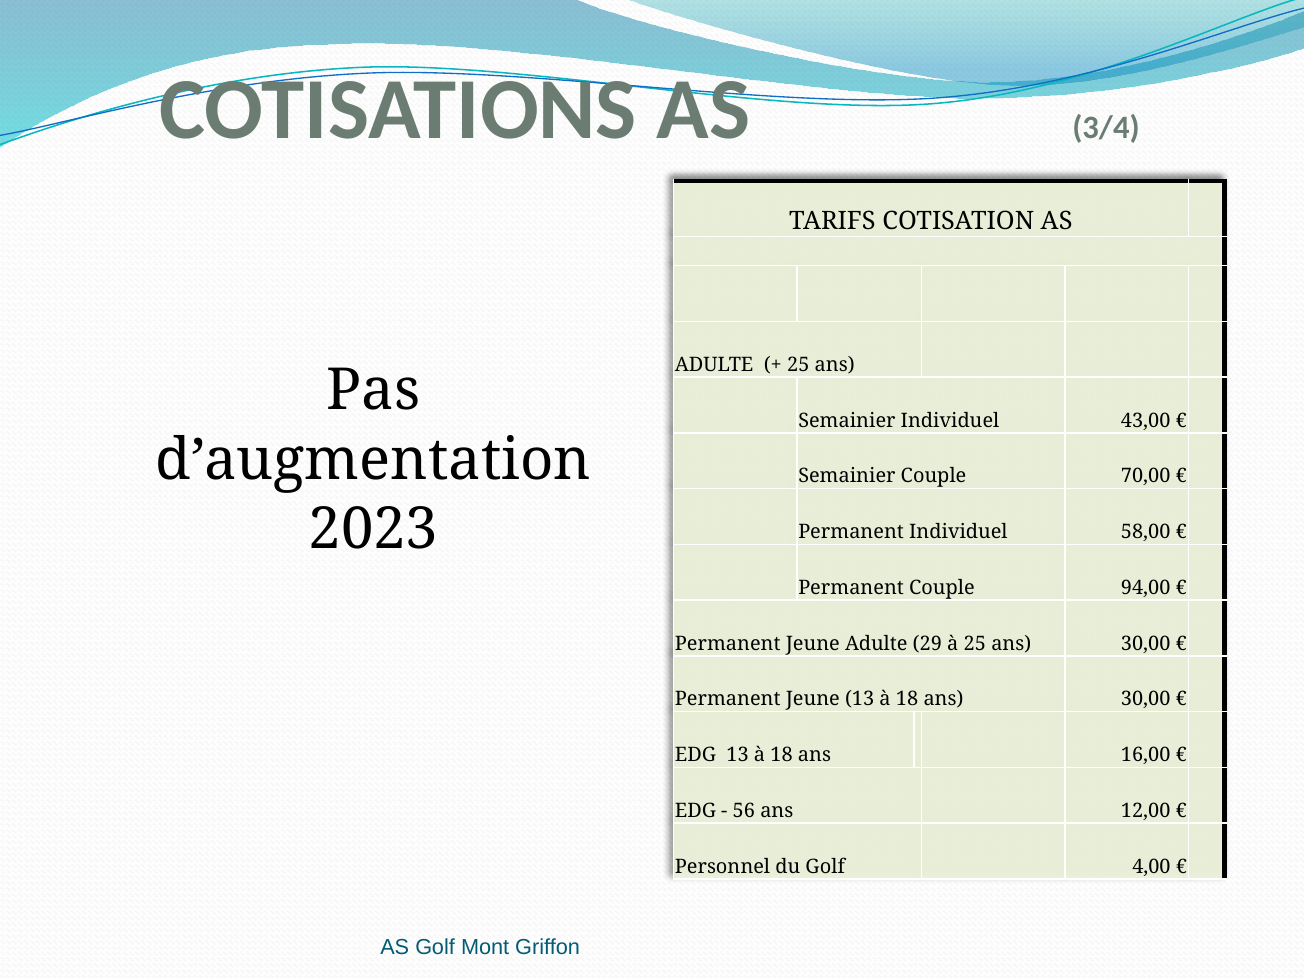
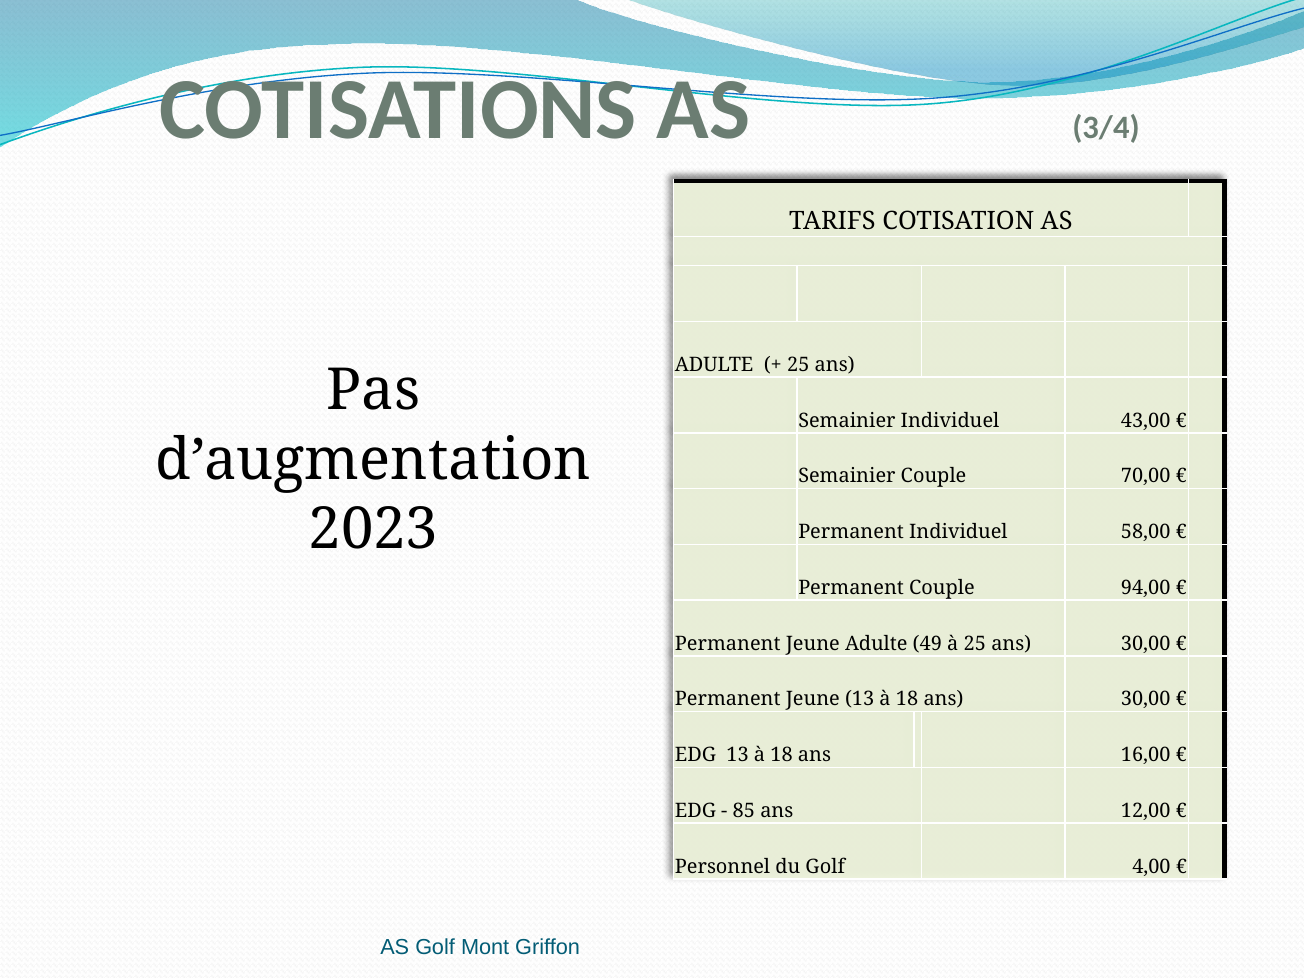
29: 29 -> 49 (927, 644)
56: 56 -> 85 (744, 811)
